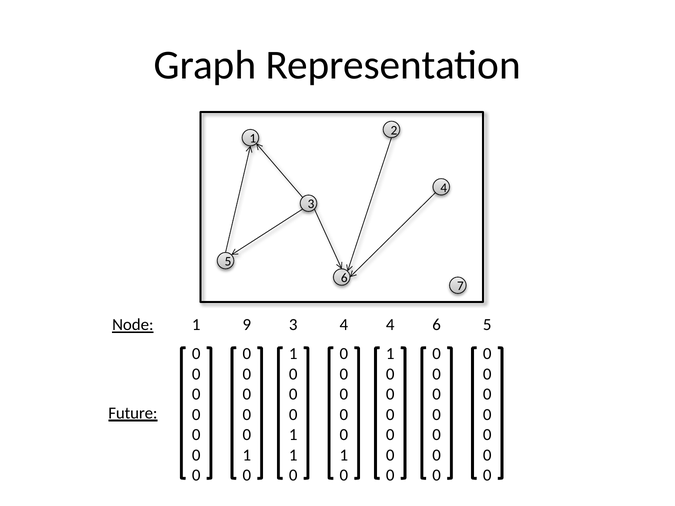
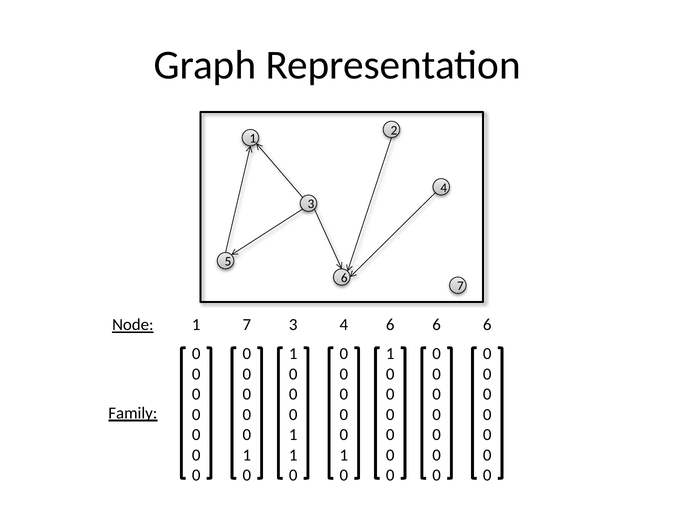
1 9: 9 -> 7 (247, 325)
4 4: 4 -> 6 (390, 325)
5: 5 -> 6 (487, 325)
Future: Future -> Family (133, 413)
